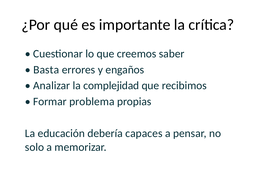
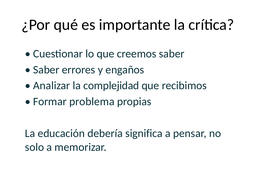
Basta: Basta -> Saber (46, 70)
capaces: capaces -> significa (144, 133)
